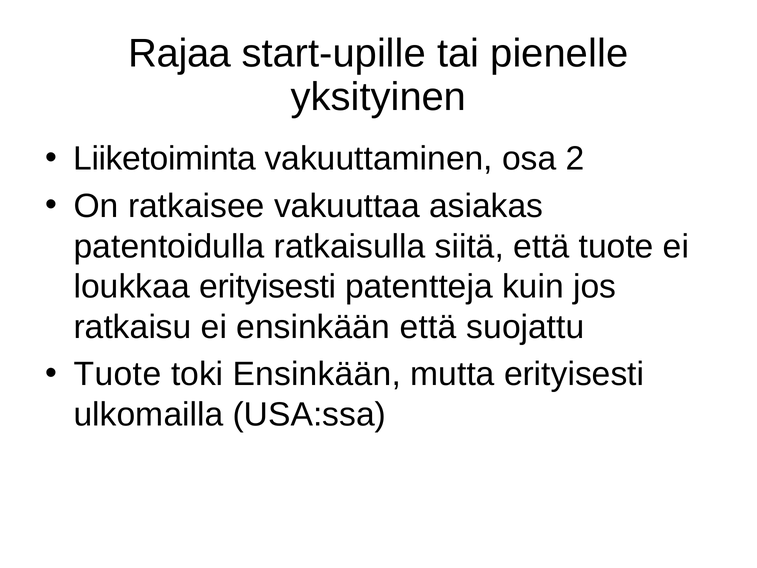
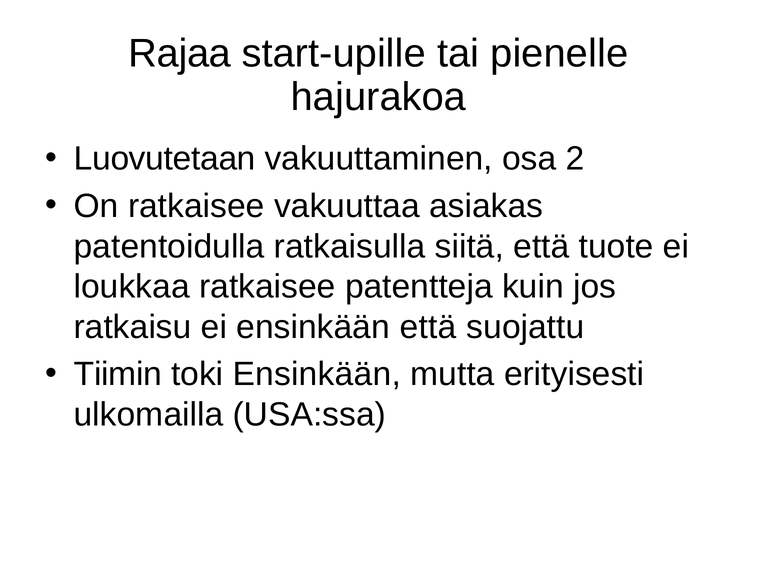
yksityinen: yksityinen -> hajurakoa (378, 97)
Liiketoiminta: Liiketoiminta -> Luovutetaan (165, 159)
loukkaa erityisesti: erityisesti -> ratkaisee (267, 287)
Tuote: Tuote -> Tiimin (118, 374)
